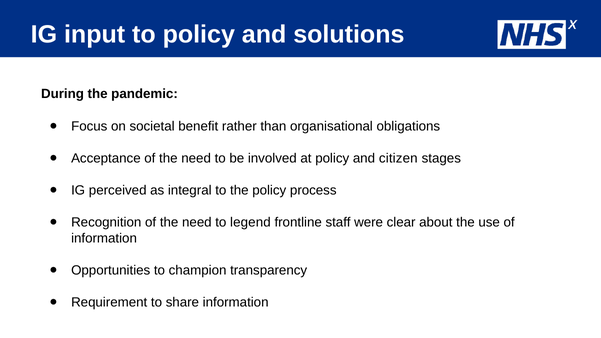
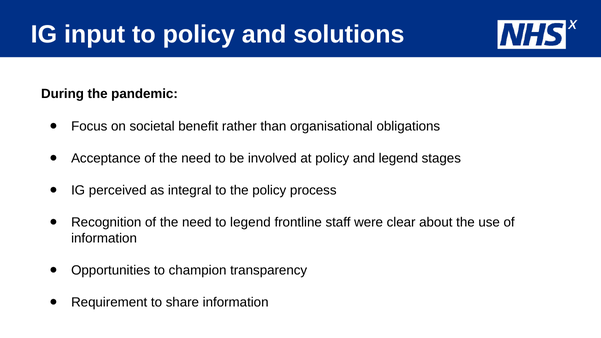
and citizen: citizen -> legend (398, 158)
